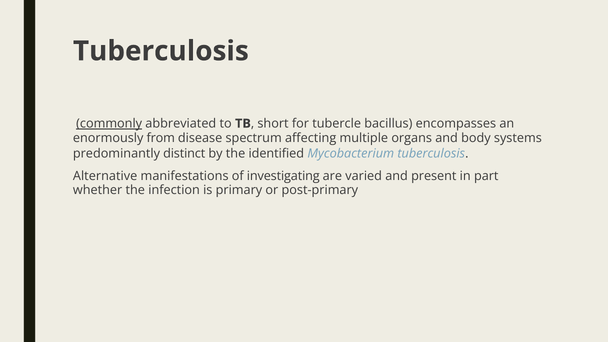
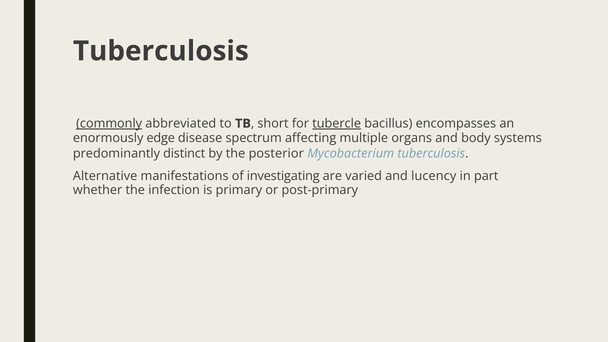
tubercle underline: none -> present (337, 124)
from: from -> edge (161, 138)
identified: identified -> posterior (276, 153)
present: present -> lucency (434, 176)
